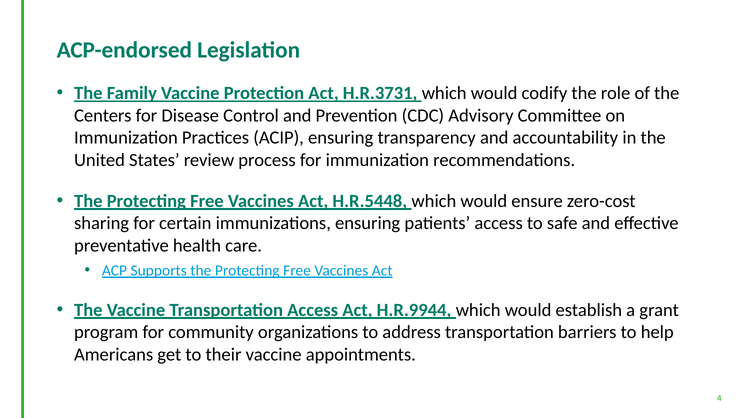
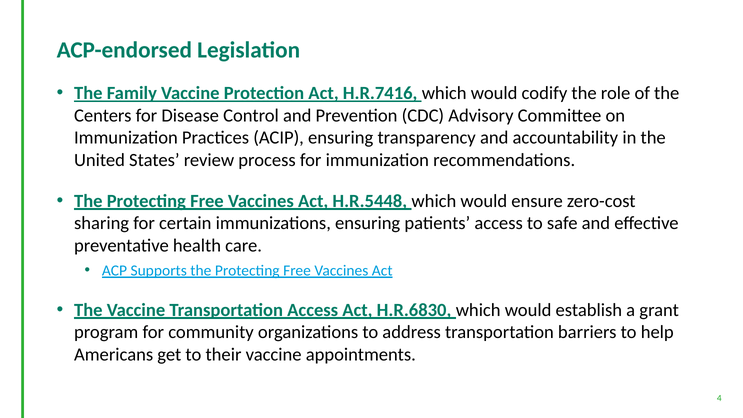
H.R.3731: H.R.3731 -> H.R.7416 (380, 93)
H.R.9944: H.R.9944 -> H.R.6830 (414, 310)
